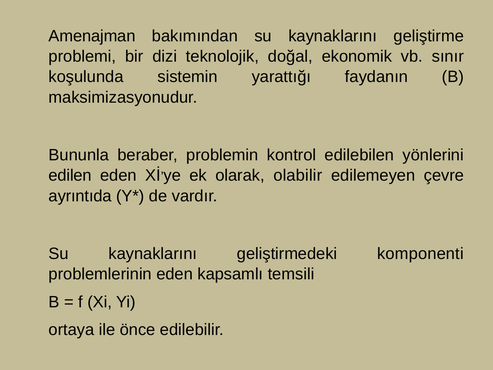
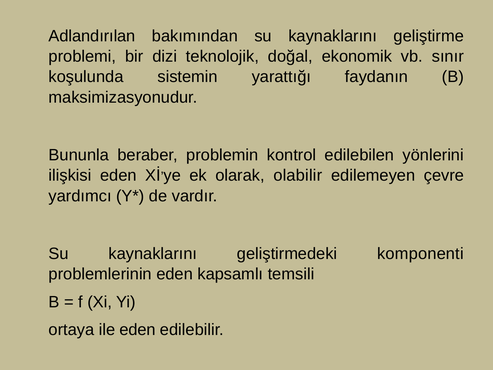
Amenajman: Amenajman -> Adlandırılan (92, 36)
edilen: edilen -> ilişkisi (70, 175)
ayrıntıda: ayrıntıda -> yardımcı (80, 196)
ile önce: önce -> eden (138, 330)
